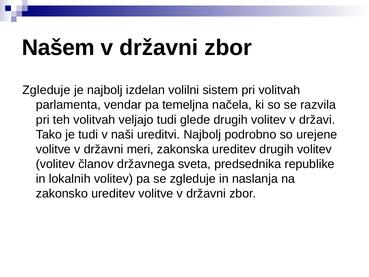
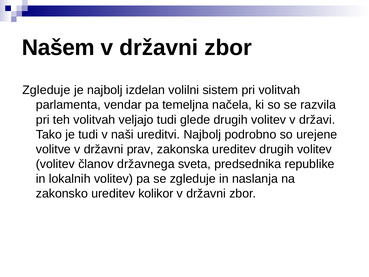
meri: meri -> prav (140, 149)
ureditev volitve: volitve -> kolikor (156, 193)
